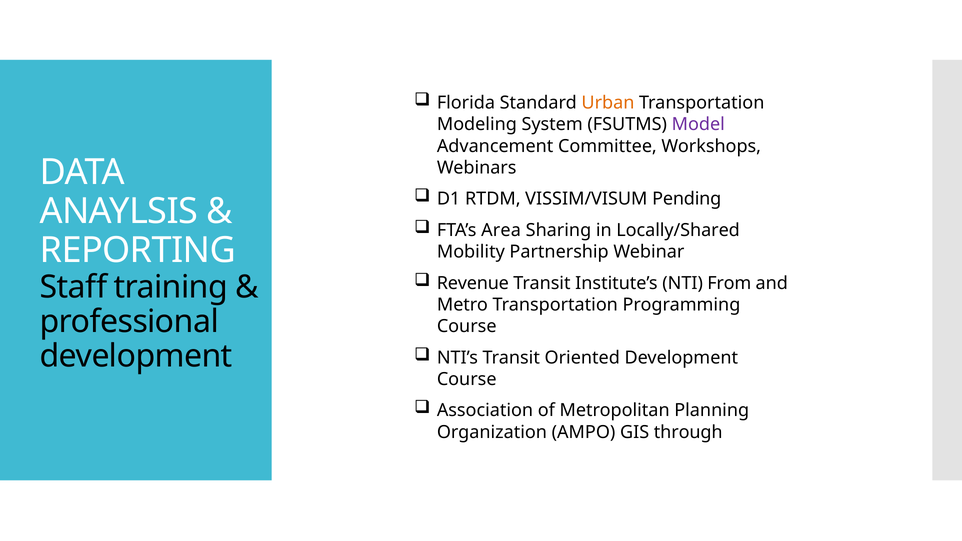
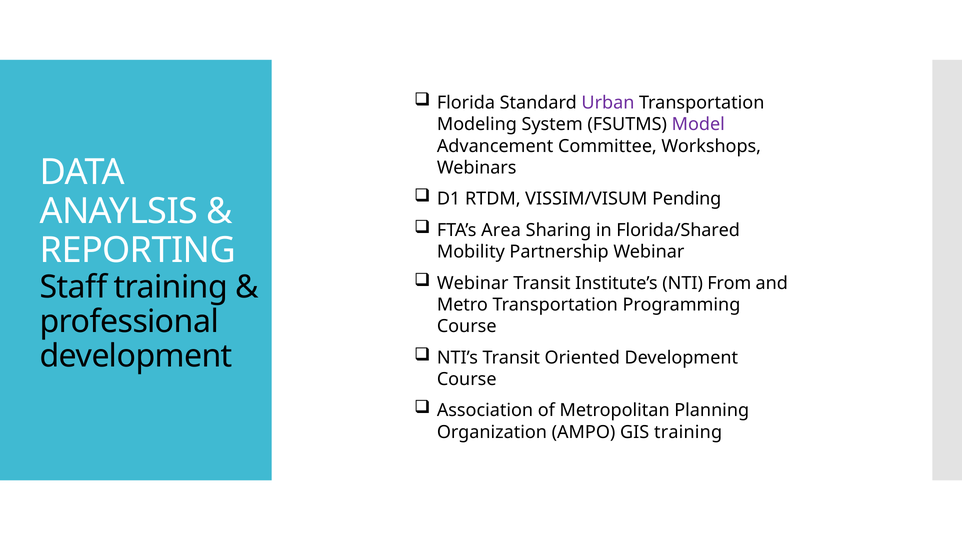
Urban colour: orange -> purple (608, 103)
Locally/Shared: Locally/Shared -> Florida/Shared (678, 230)
Revenue: Revenue -> Webinar (473, 283)
GIS through: through -> training (688, 432)
